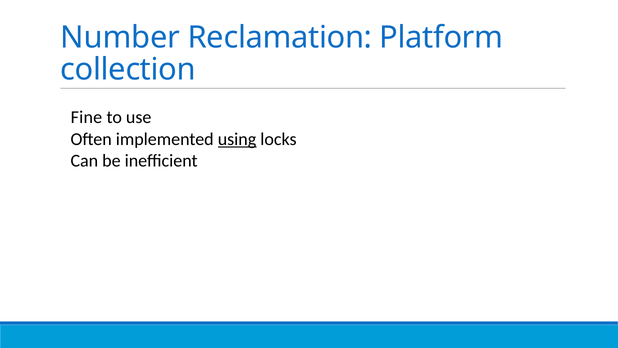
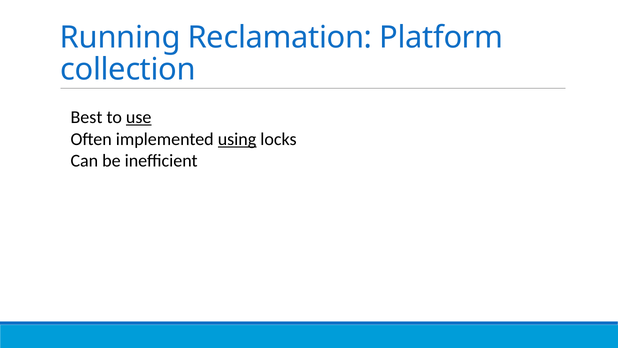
Number: Number -> Running (120, 38)
Fine: Fine -> Best (87, 117)
use underline: none -> present (139, 117)
